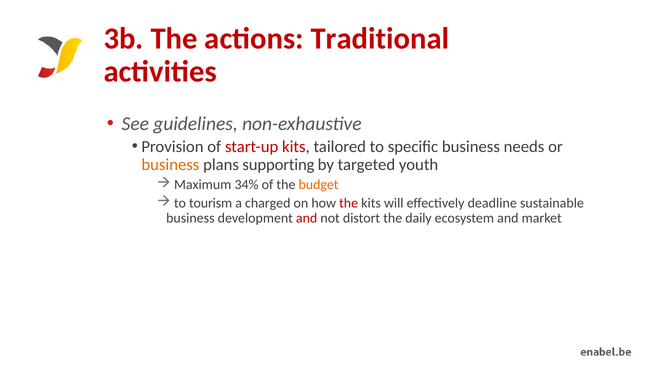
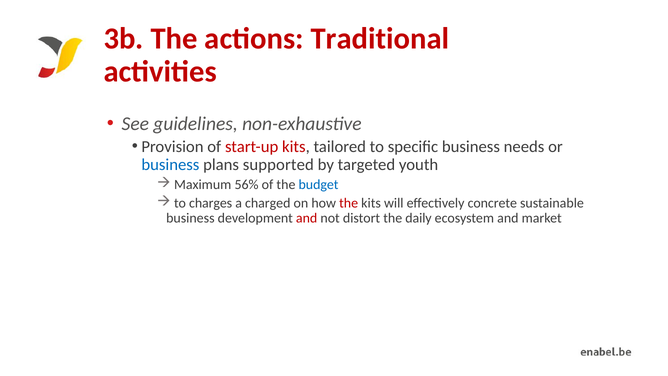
business colour: orange -> blue (170, 165)
supporting: supporting -> supported (278, 165)
34%: 34% -> 56% (247, 185)
budget colour: orange -> blue (319, 185)
tourism: tourism -> charges (211, 203)
deadline: deadline -> concrete (492, 203)
